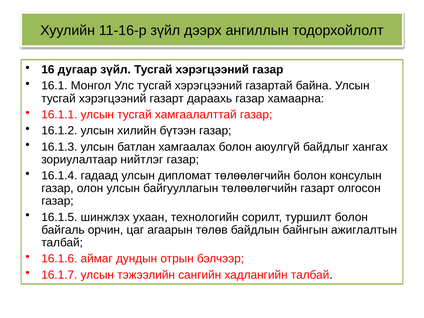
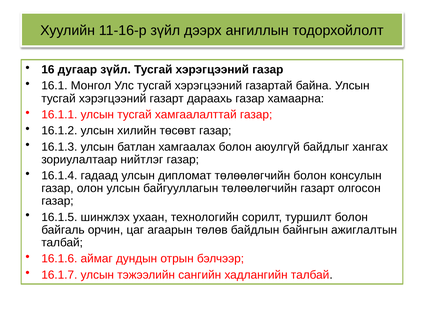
бүтээн: бүтээн -> төсөвт (178, 131)
